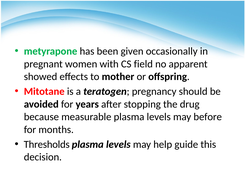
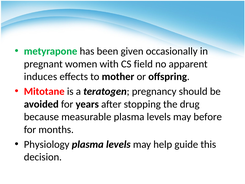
showed: showed -> induces (41, 76)
Thresholds: Thresholds -> Physiology (47, 144)
